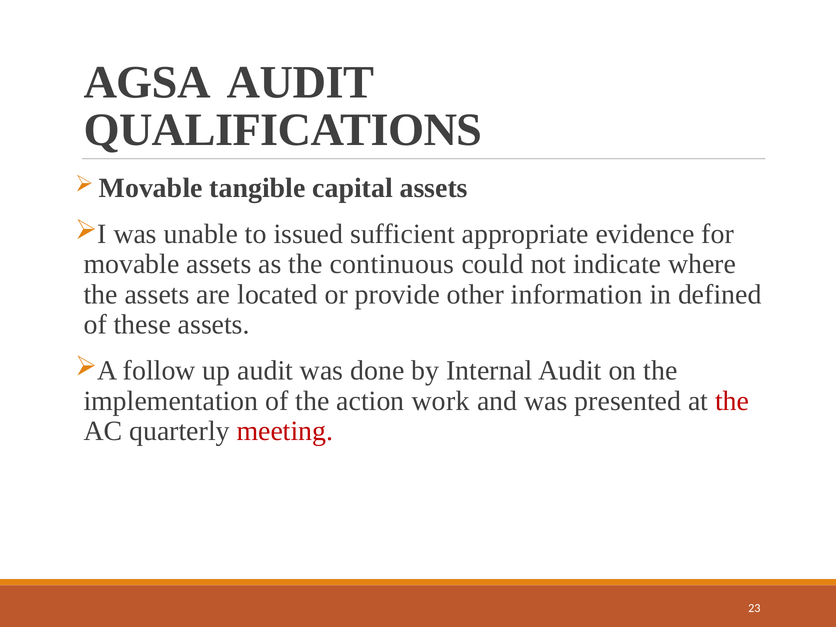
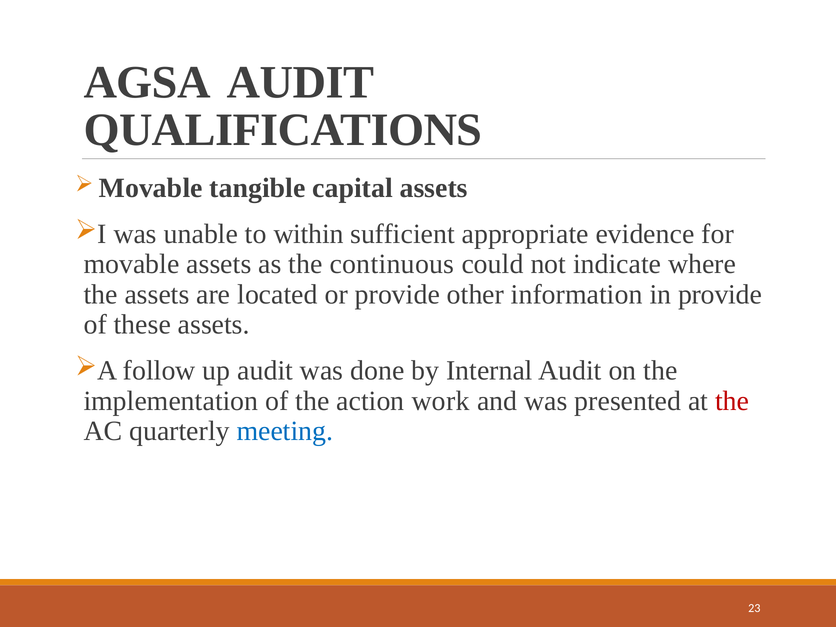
issued: issued -> within (309, 234)
in defined: defined -> provide (720, 294)
meeting colour: red -> blue (285, 431)
